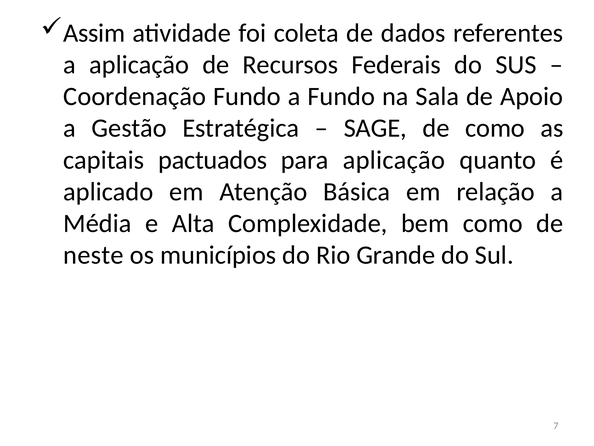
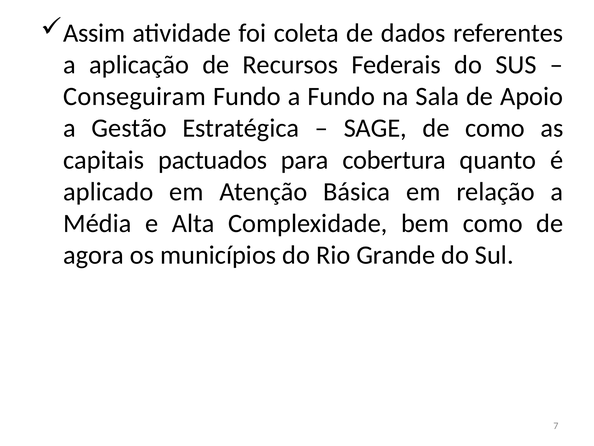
Coordenação: Coordenação -> Conseguiram (135, 96)
para aplicação: aplicação -> cobertura (394, 160)
neste: neste -> agora (94, 255)
